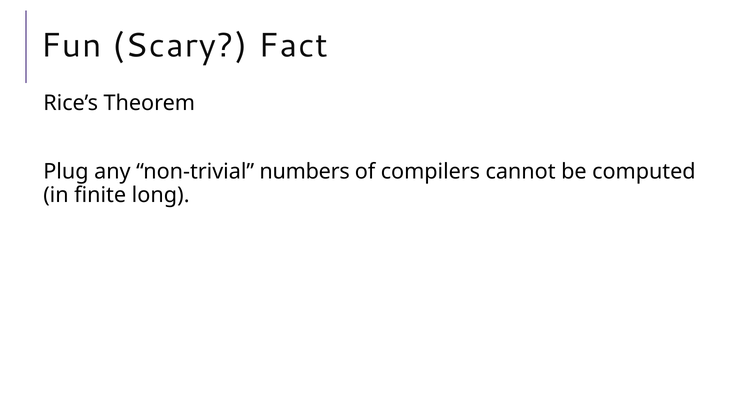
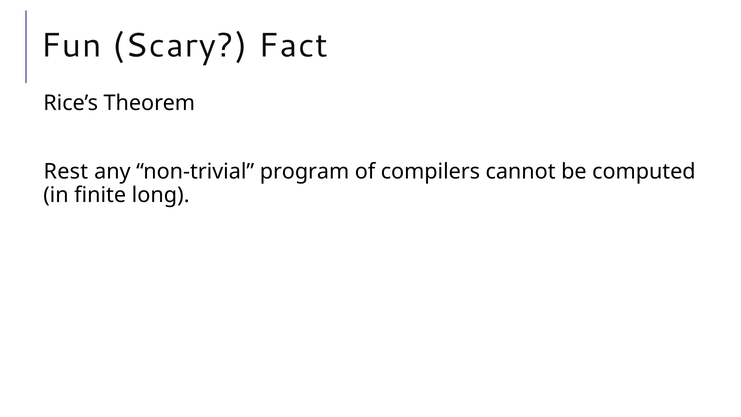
Plug: Plug -> Rest (66, 172)
numbers: numbers -> program (305, 172)
